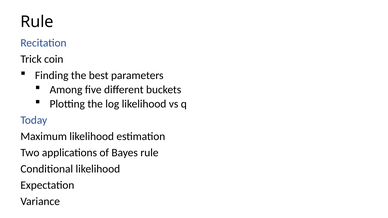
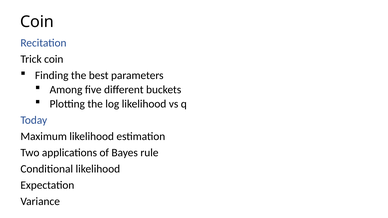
Rule: Rule -> Coin (37, 22)
